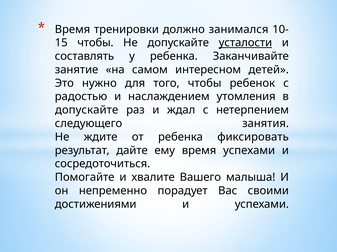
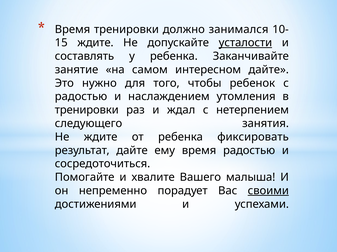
чтобы: чтобы -> ждите (95, 43)
интересном детей: детей -> дайте (269, 70)
допускайте: допускайте -> тренировки (87, 110)
время успехами: успехами -> радостью (249, 151)
своими underline: none -> present (268, 191)
